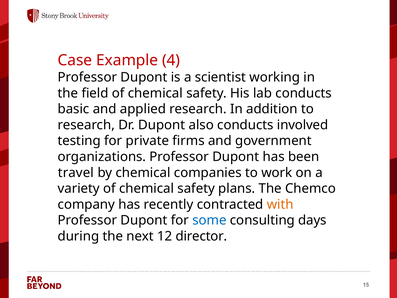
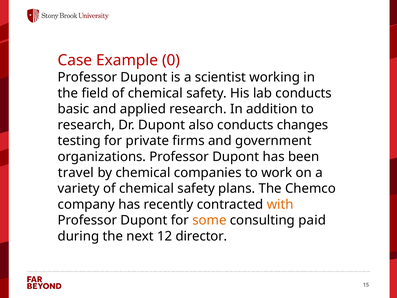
4: 4 -> 0 (171, 60)
involved: involved -> changes (303, 125)
some colour: blue -> orange (209, 220)
days: days -> paid (312, 220)
